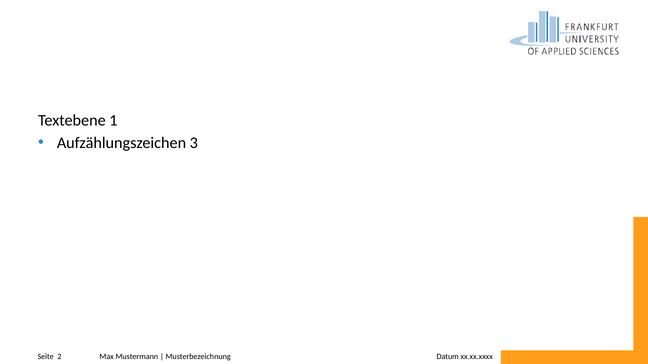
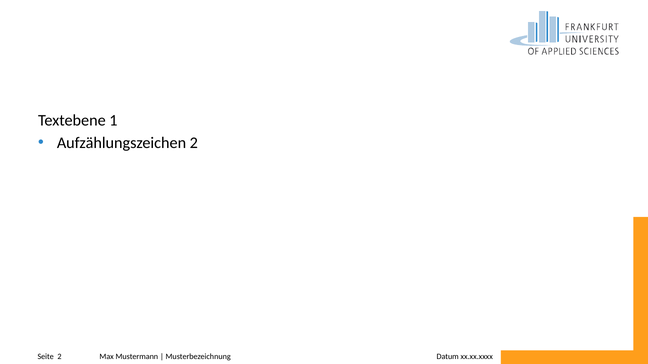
Aufzählungszeichen 3: 3 -> 2 (194, 143)
